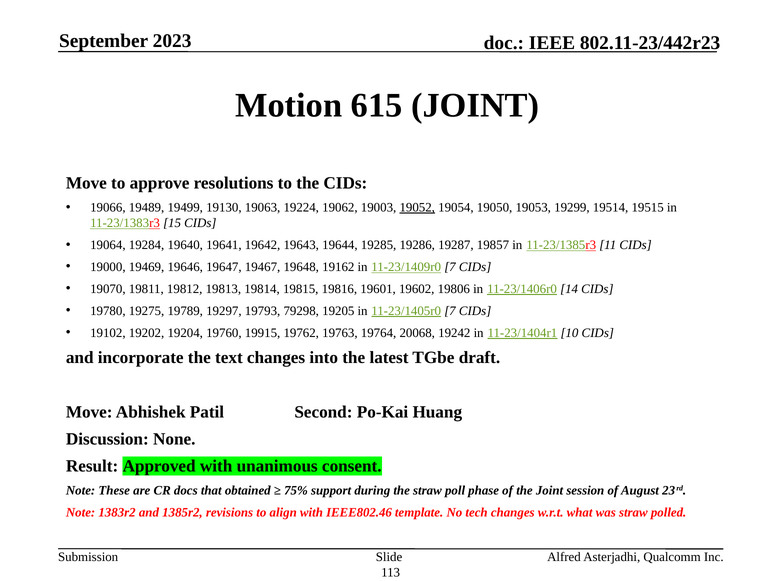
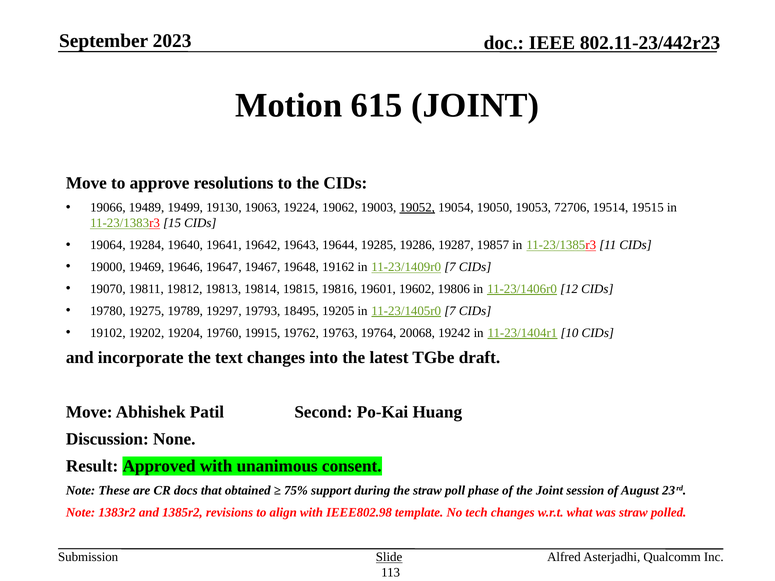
19299: 19299 -> 72706 (572, 208)
14: 14 -> 12 (569, 289)
79298: 79298 -> 18495 (301, 311)
IEEE802.46: IEEE802.46 -> IEEE802.98 (359, 512)
Slide underline: none -> present (389, 557)
